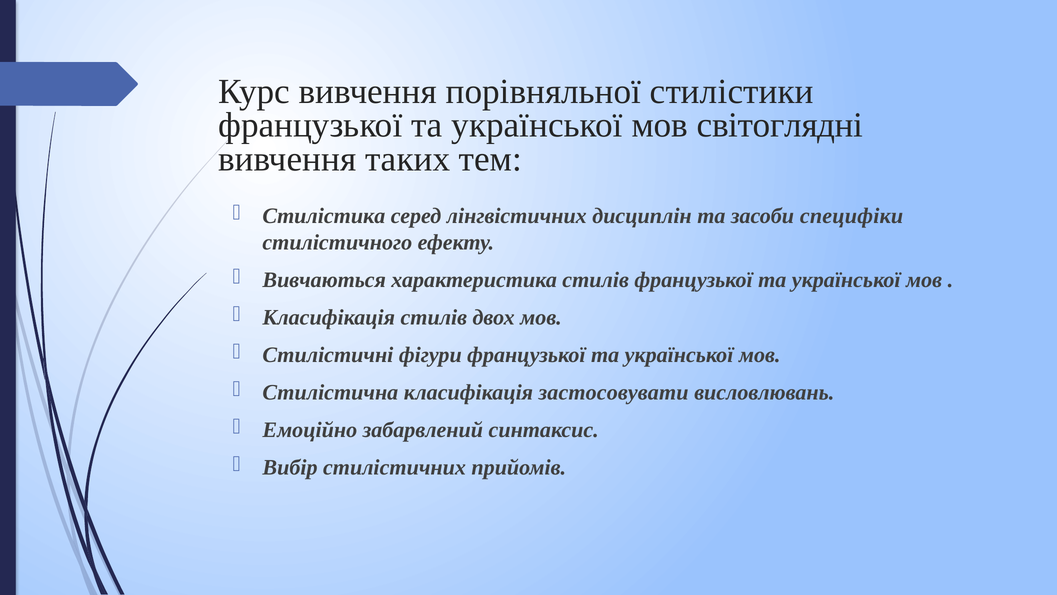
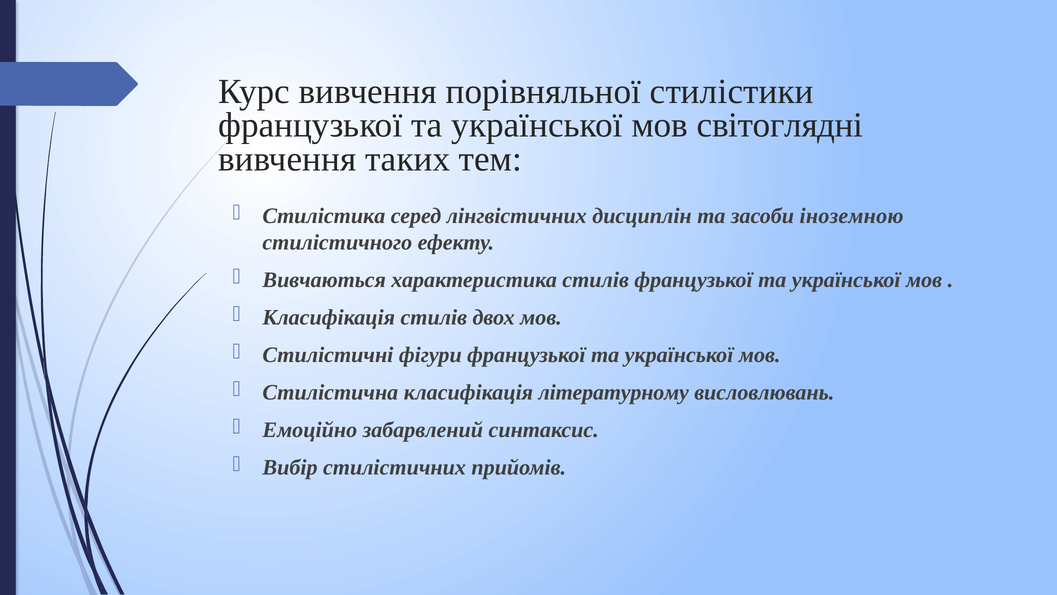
специфіки: специфіки -> іноземною (852, 216)
застосовувати: застосовувати -> літературному (614, 392)
